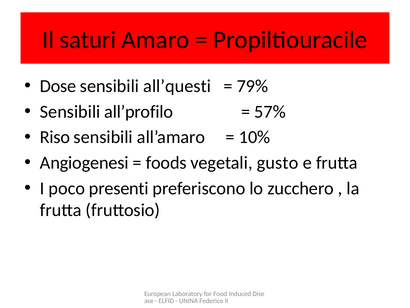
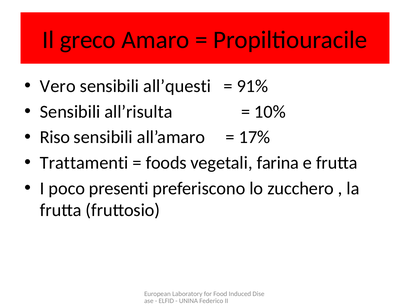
saturi: saturi -> greco (88, 40)
Dose: Dose -> Vero (58, 86)
79%: 79% -> 91% (252, 86)
all’profilo: all’profilo -> all’risulta (139, 112)
57%: 57% -> 10% (270, 112)
10%: 10% -> 17% (255, 137)
Angiogenesi: Angiogenesi -> Trattamenti (84, 163)
gusto: gusto -> farina (278, 163)
